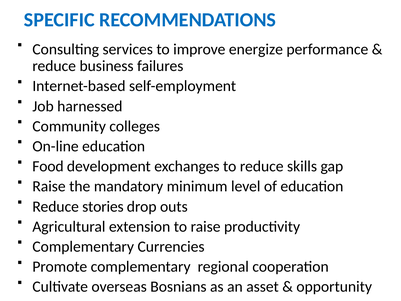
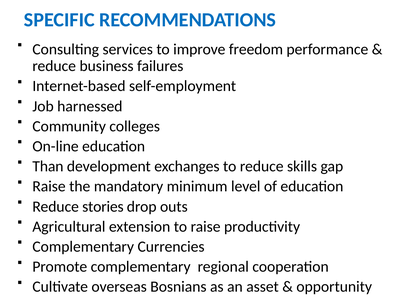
energize: energize -> freedom (256, 49)
Food: Food -> Than (48, 166)
